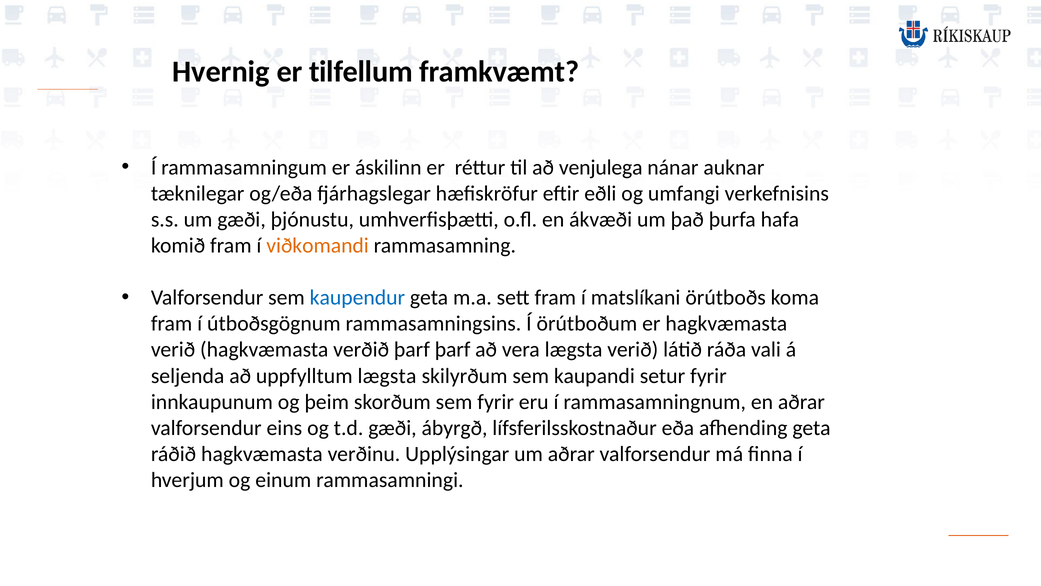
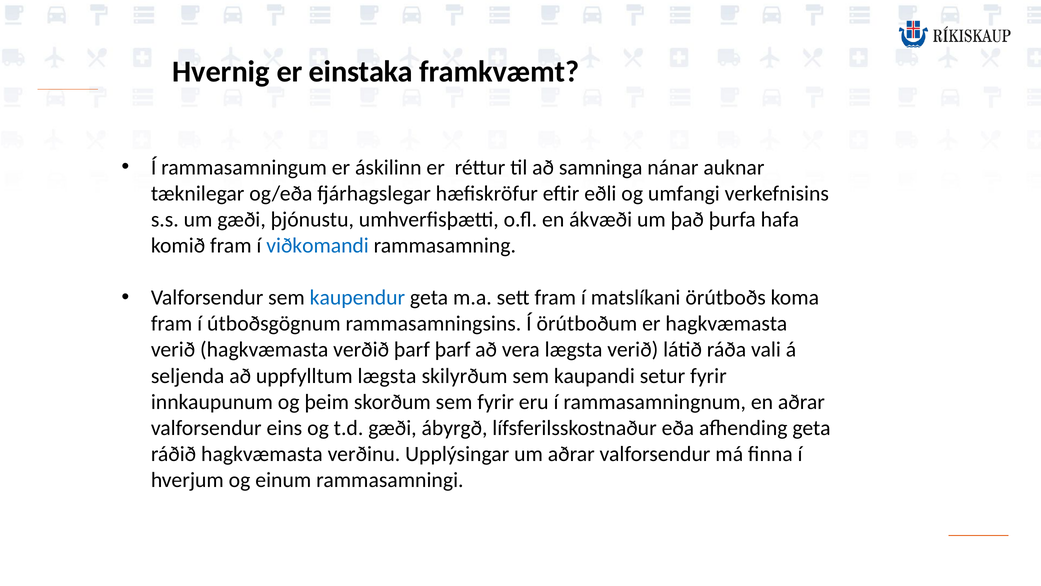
tilfellum: tilfellum -> einstaka (361, 72)
venjulega: venjulega -> samninga (601, 167)
viðkomandi colour: orange -> blue (318, 245)
